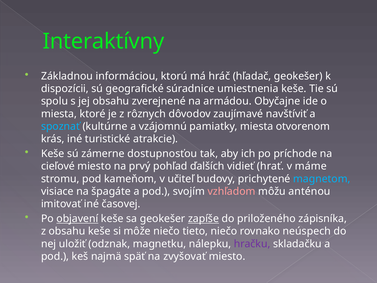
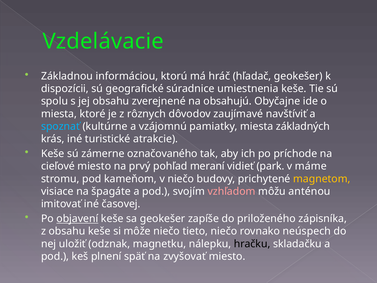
Interaktívny: Interaktívny -> Vzdelávacie (103, 41)
armádou: armádou -> obsahujú (228, 101)
otvorenom: otvorenom -> základných (303, 126)
dostupnosťou: dostupnosťou -> označovaného (162, 154)
ďalších: ďalších -> meraní (207, 166)
hrať: hrať -> park (271, 166)
v učiteľ: učiteľ -> niečo (181, 179)
magnetom colour: light blue -> yellow (322, 179)
zapíše underline: present -> none (203, 218)
hračku colour: purple -> black (252, 244)
najmä: najmä -> plnení (106, 256)
